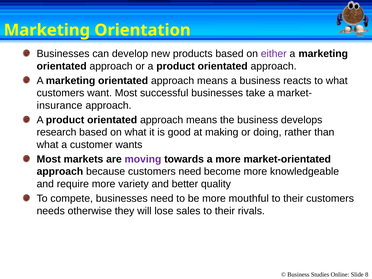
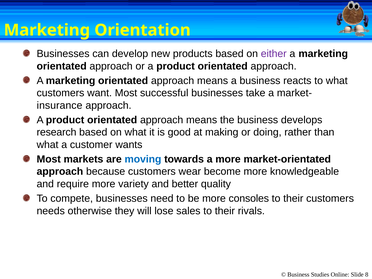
moving colour: purple -> blue (143, 159)
customers need: need -> wear (190, 172)
mouthful: mouthful -> consoles (249, 198)
